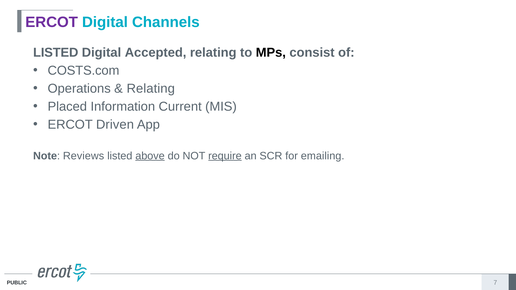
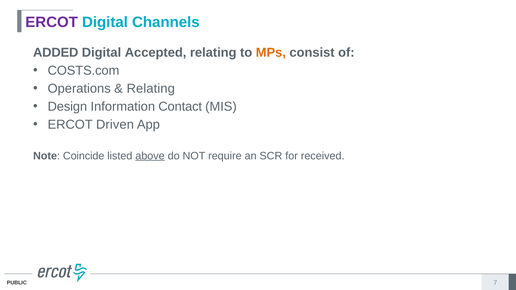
LISTED: LISTED -> ADDED (56, 53)
MPs colour: black -> orange (271, 53)
Placed: Placed -> Design (67, 107)
Current: Current -> Contact (180, 107)
Reviews: Reviews -> Coincide (84, 156)
require underline: present -> none (225, 156)
emailing: emailing -> received (323, 156)
